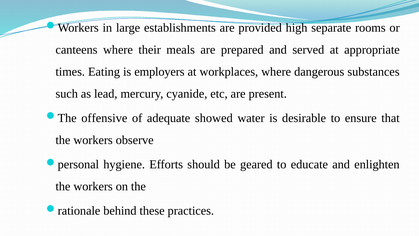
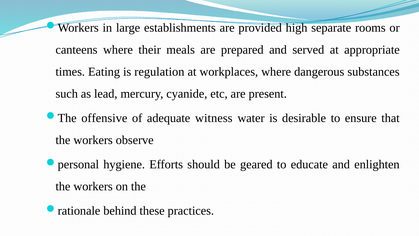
employers: employers -> regulation (159, 72)
showed: showed -> witness (214, 118)
